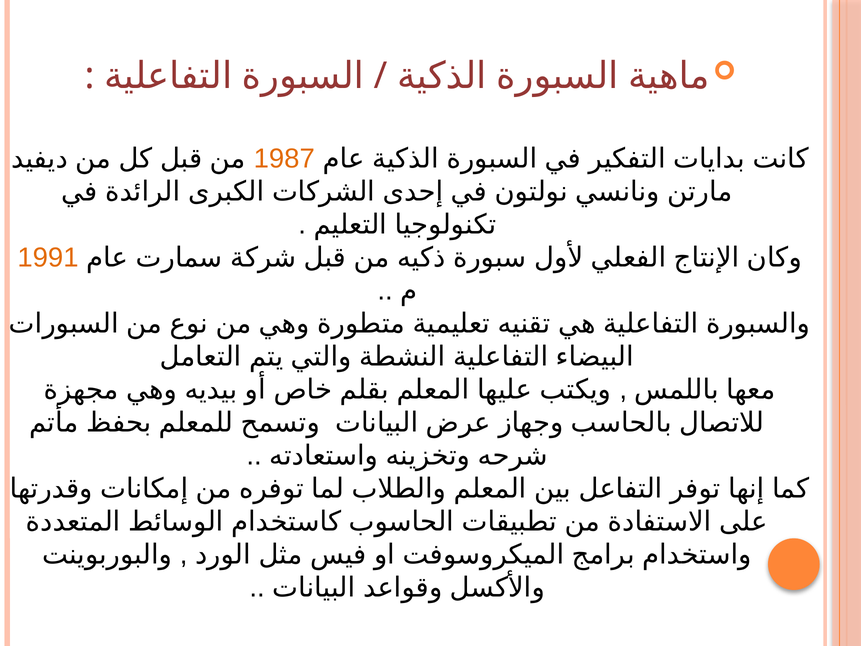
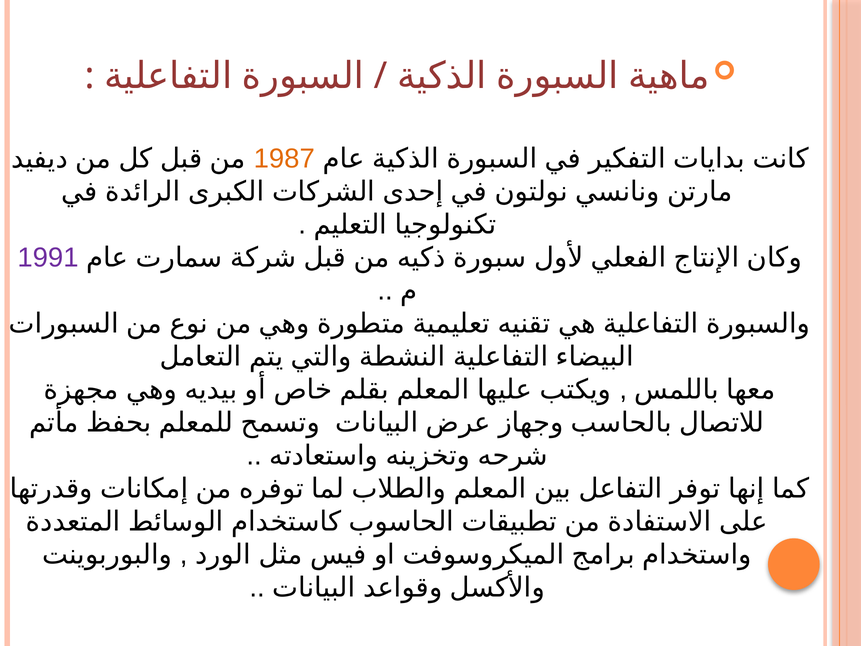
1991 colour: orange -> purple (48, 258)
